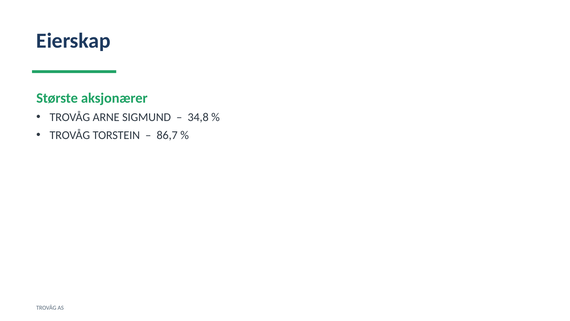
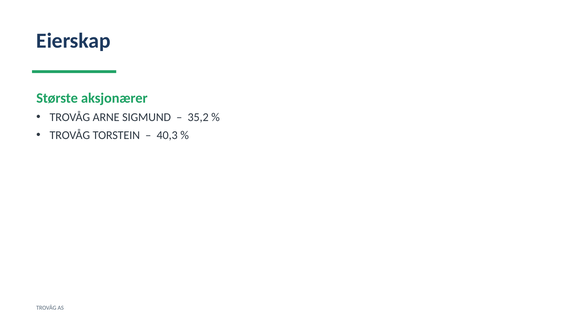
34,8: 34,8 -> 35,2 (198, 117)
86,7: 86,7 -> 40,3 (167, 135)
